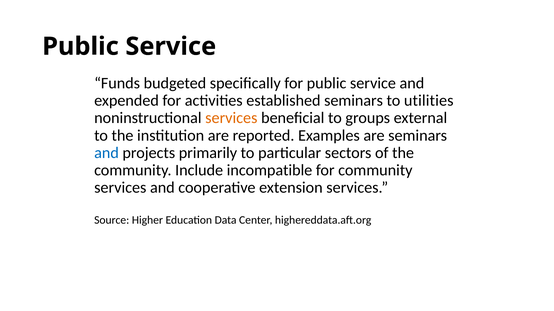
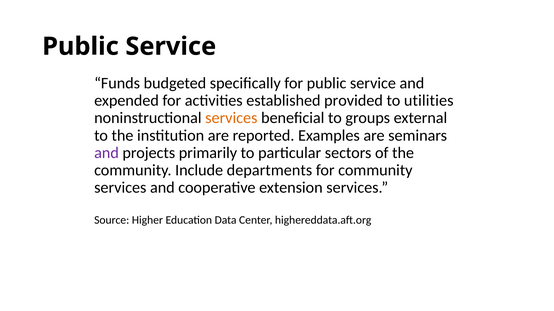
established seminars: seminars -> provided (354, 101)
and colour: blue -> purple (107, 153)
incompatible: incompatible -> departments (269, 170)
